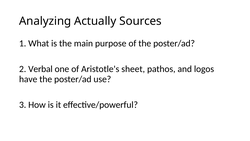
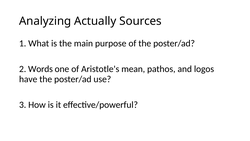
Verbal: Verbal -> Words (40, 69)
sheet: sheet -> mean (133, 69)
